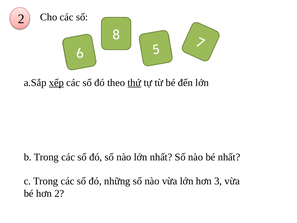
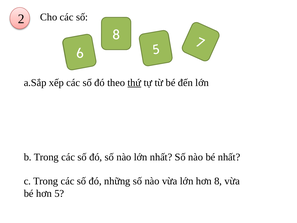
xếp underline: present -> none (56, 83)
hơn 3: 3 -> 8 (218, 181)
hơn 2: 2 -> 5 (59, 193)
